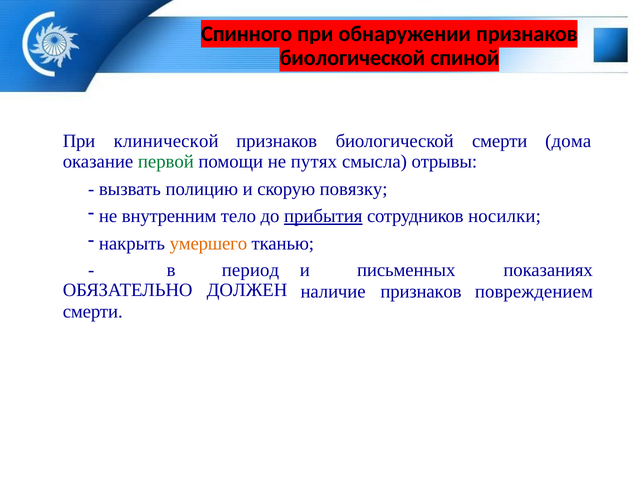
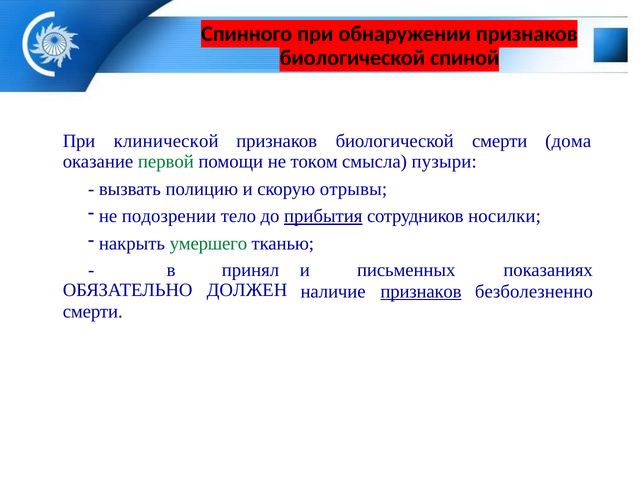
путях: путях -> током (314, 161)
отрывы: отрывы -> пузыри (444, 161)
повязку: повязку -> отрывы (353, 189)
внутренним: внутренним -> подозрении (169, 216)
умершего colour: orange -> green (208, 244)
период: период -> принял (251, 270)
признаков underline: none -> present (421, 291)
повреждением: повреждением -> безболезненно (534, 291)
